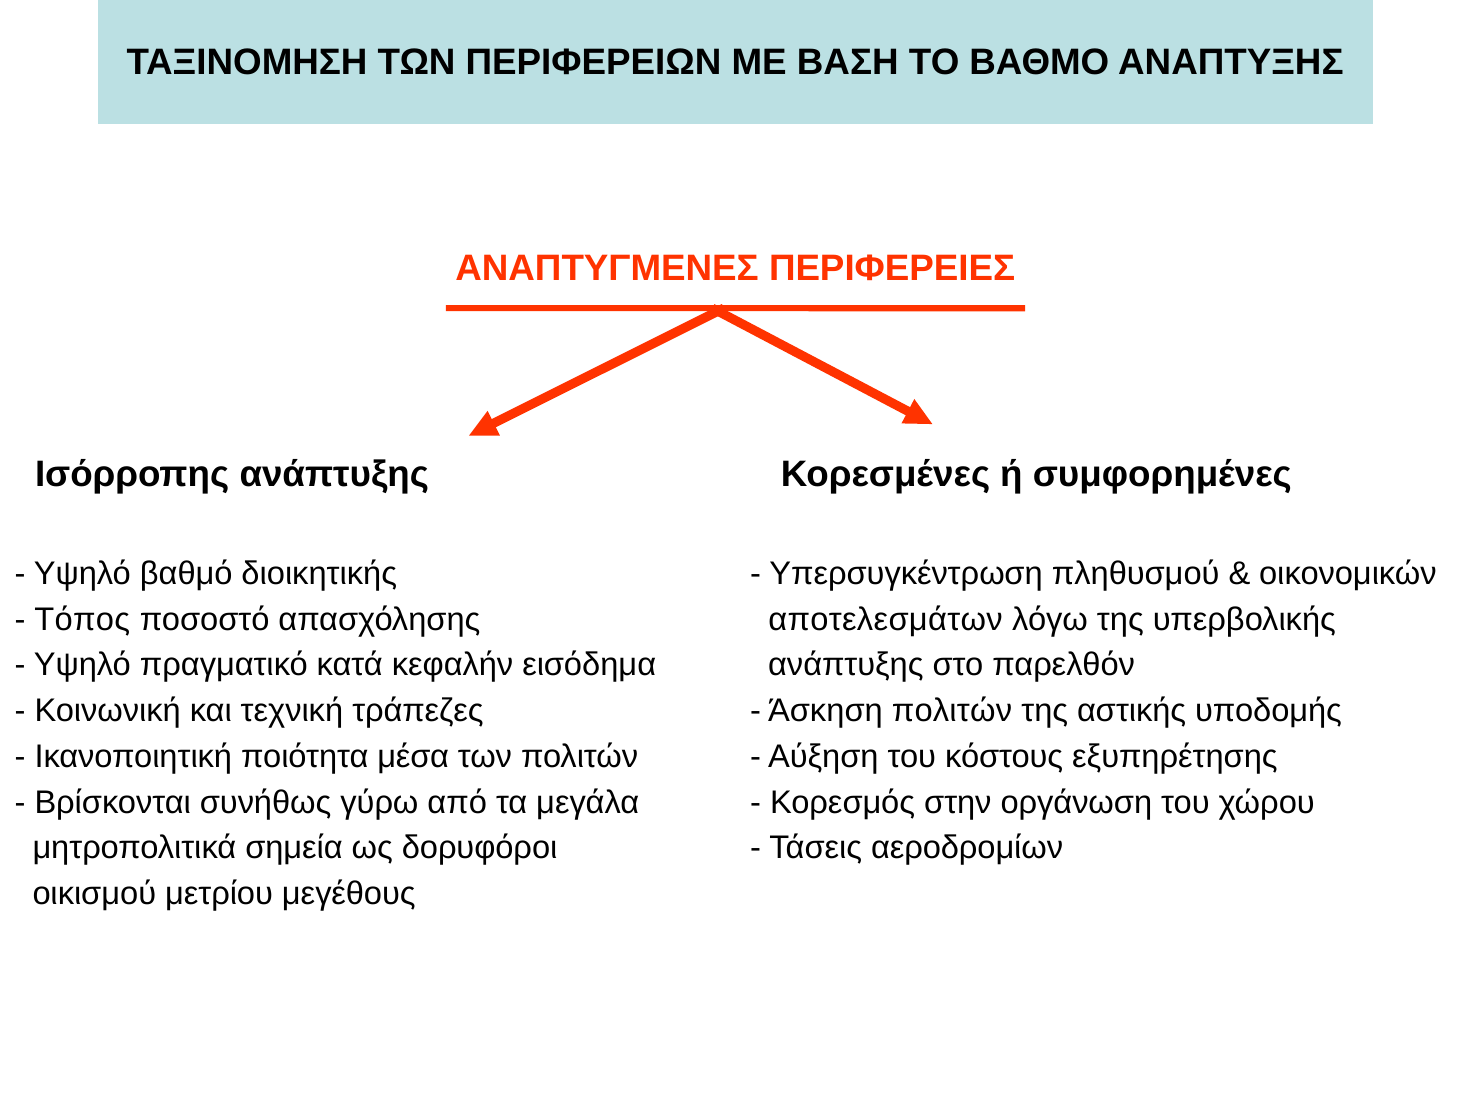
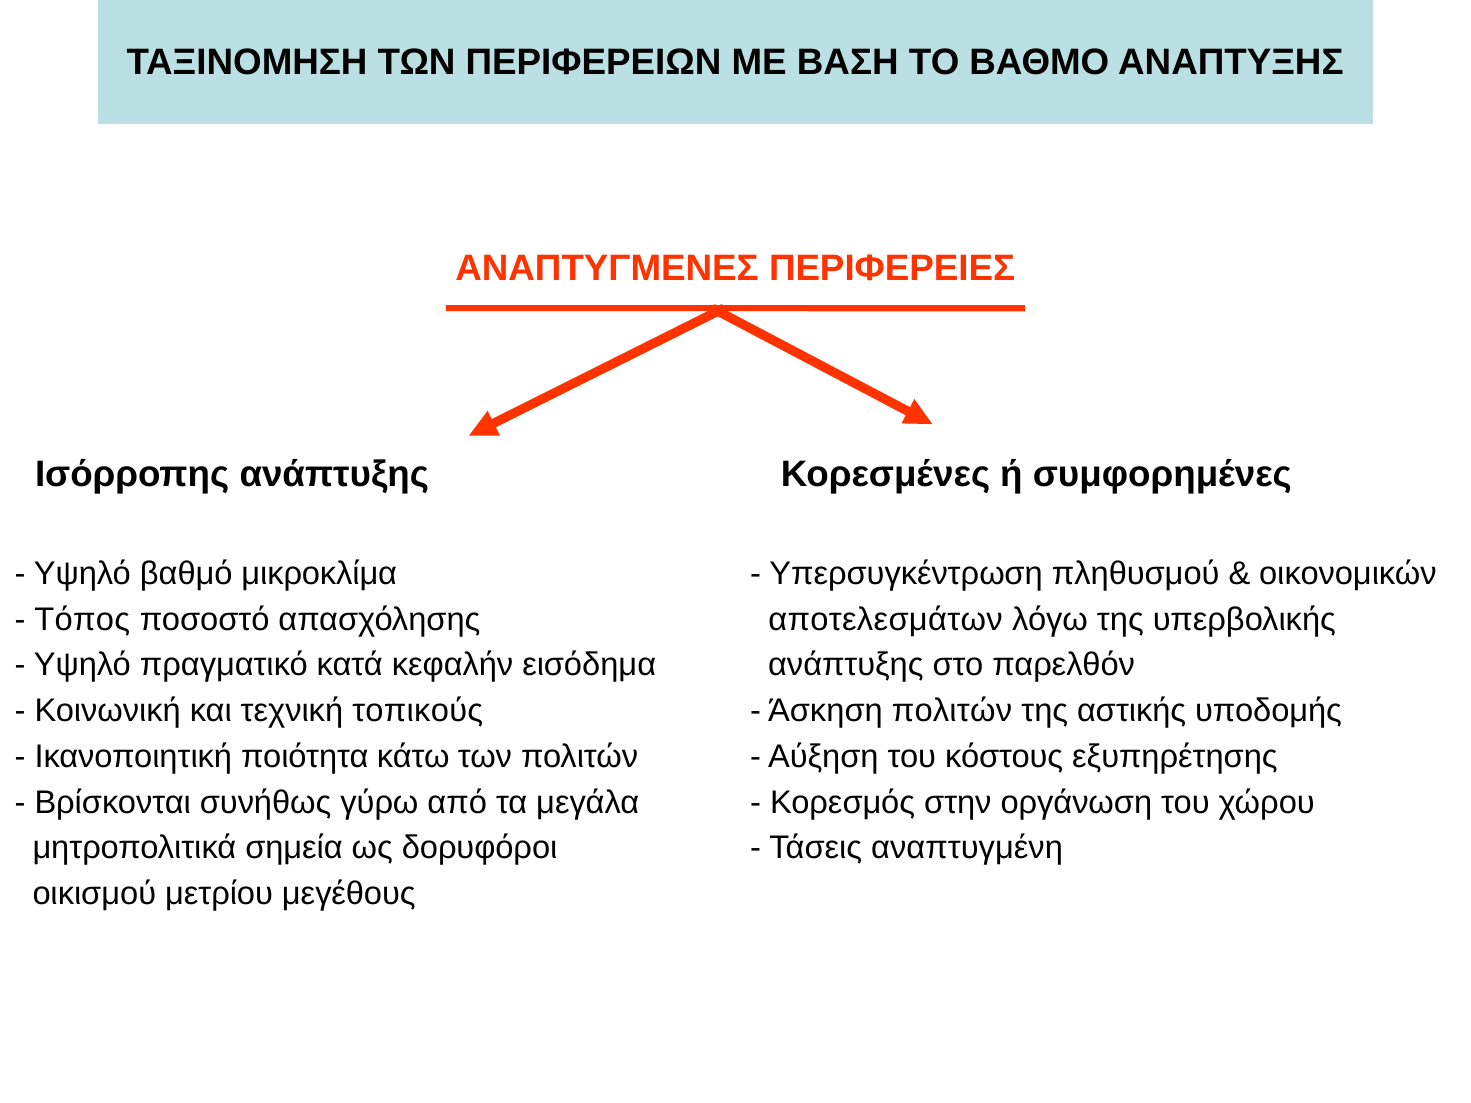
διοικητικής: διοικητικής -> μικροκλίμα (319, 574)
τράπεζες: τράπεζες -> τοπικούς (418, 711)
μέσα: μέσα -> κάτω (413, 757)
αεροδρομίων: αεροδρομίων -> αναπτυγμένη (967, 848)
